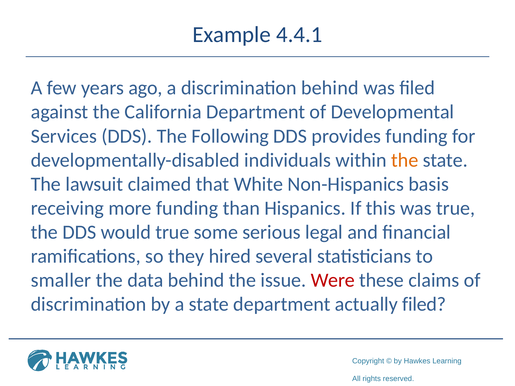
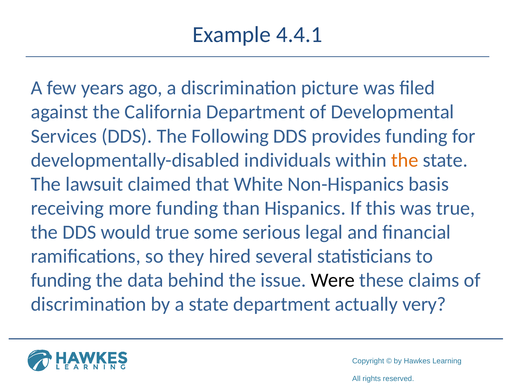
discrimination behind: behind -> picture (330, 88)
smaller: smaller -> funding (61, 280)
Were colour: red -> black (333, 280)
actually filed: filed -> very (424, 304)
